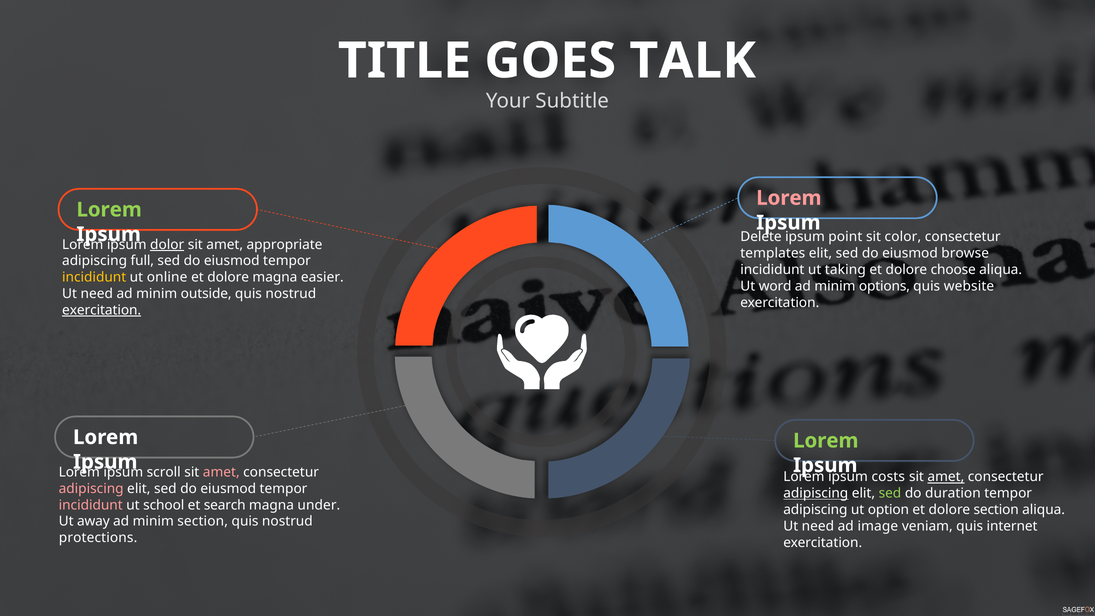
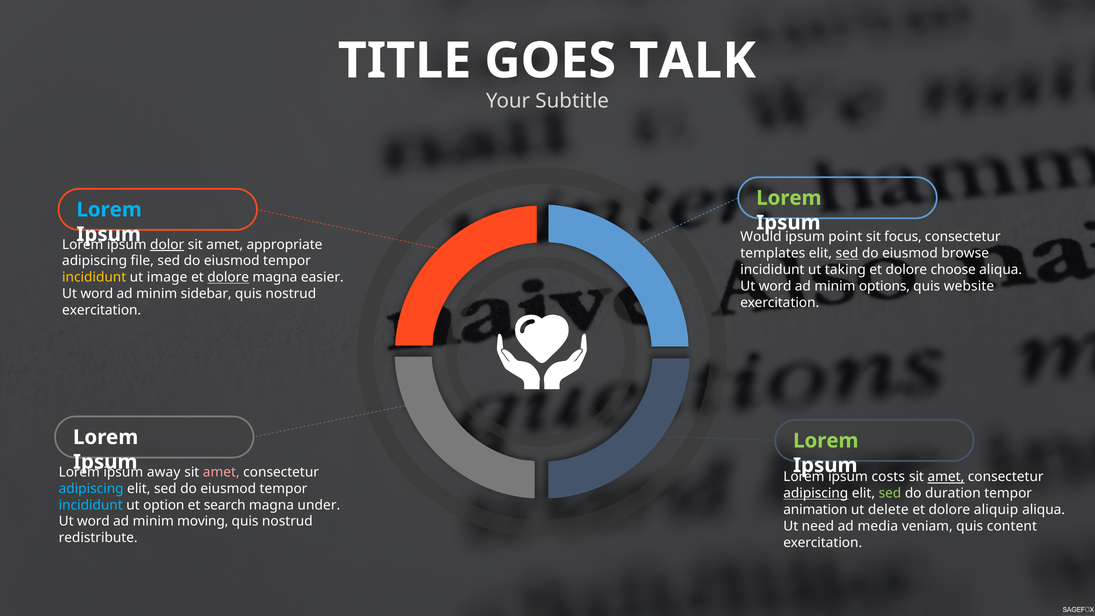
Lorem colour: pink -> light green (789, 198)
Lorem colour: light green -> light blue (109, 210)
Delete: Delete -> Would (761, 237)
color: color -> focus (903, 237)
sed underline: none -> present (847, 253)
full: full -> file (142, 261)
online: online -> image (167, 277)
dolore underline: none -> present (228, 277)
need: need -> word (97, 294)
outside: outside -> sidebar (206, 294)
exercitation underline: present -> none (102, 310)
scroll: scroll -> away (164, 472)
adipiscing colour: pink -> light blue (91, 489)
incididunt colour: pink -> light blue (91, 505)
school: school -> option (164, 505)
adipiscing: adipiscing -> animation (815, 510)
option: option -> delete (888, 510)
dolore section: section -> aliquip (996, 510)
away: away -> word (93, 521)
minim section: section -> moving (203, 521)
image: image -> media (878, 526)
internet: internet -> content (1012, 526)
protections: protections -> redistribute (98, 538)
